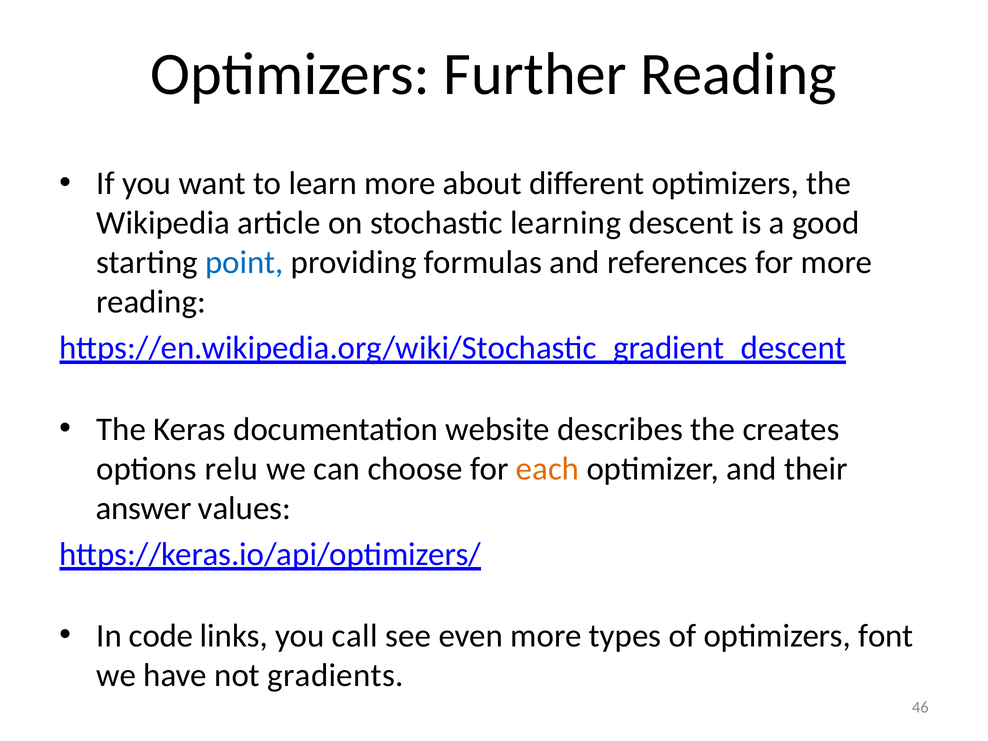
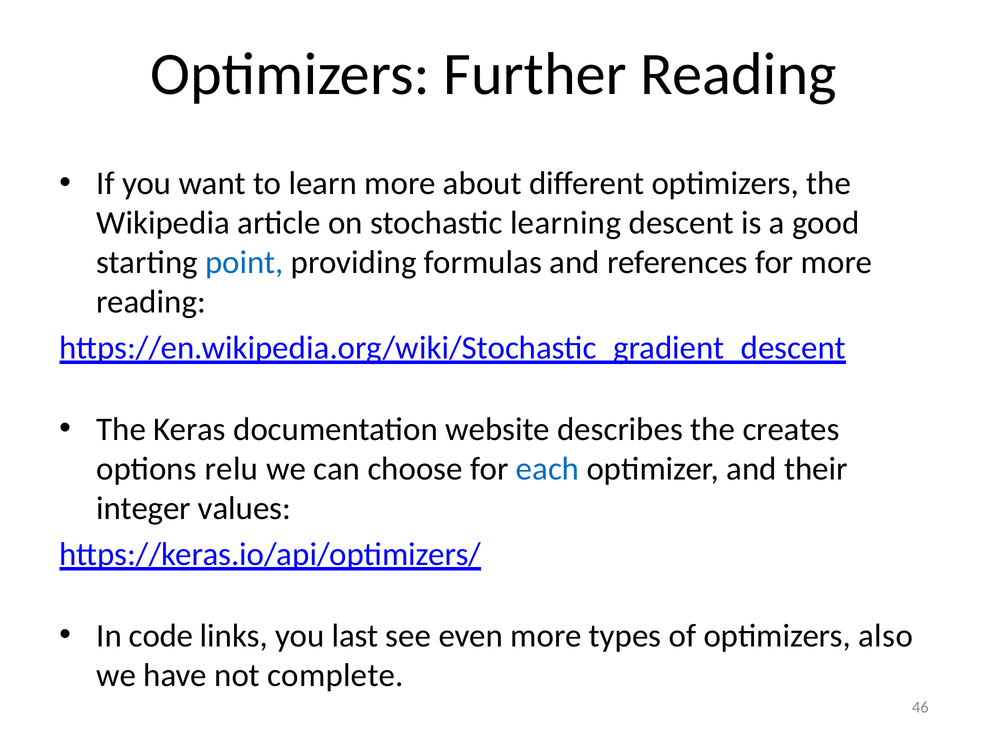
each colour: orange -> blue (548, 469)
answer: answer -> integer (144, 508)
call: call -> last (355, 636)
font: font -> also (886, 636)
gradients: gradients -> complete (336, 675)
